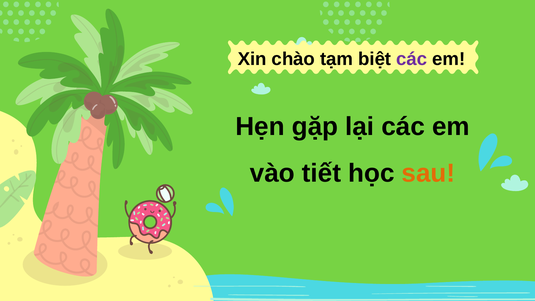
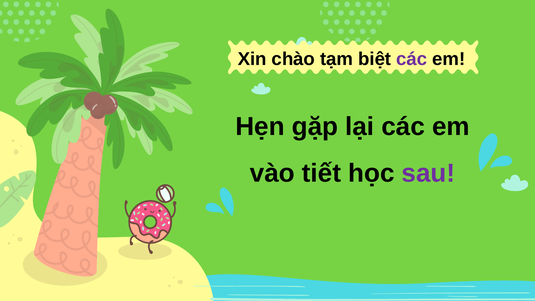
sau colour: orange -> purple (428, 173)
